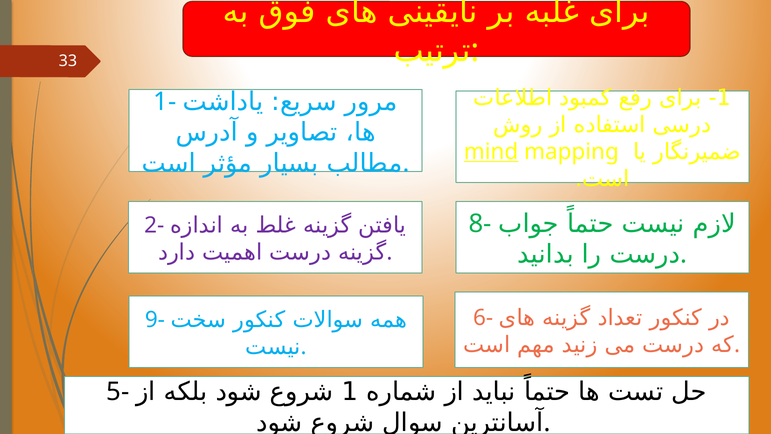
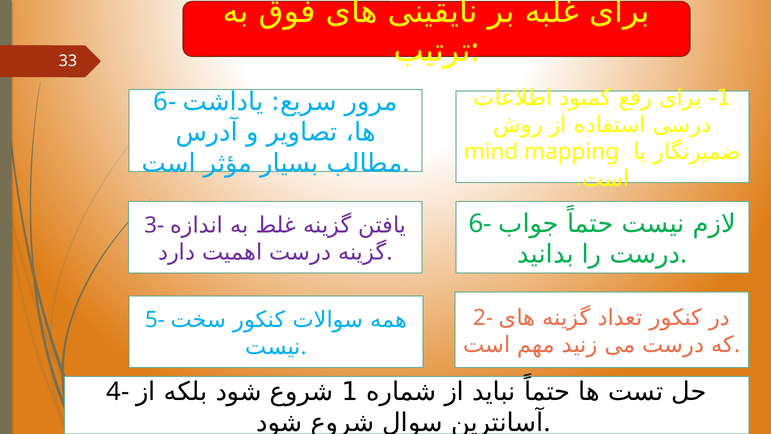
1-: 1- -> 6- (165, 101)
mind underline: present -> none (491, 152)
8-: 8- -> 6- (480, 223)
2-: 2- -> 3- (154, 225)
6-: 6- -> 2- (483, 318)
9-: 9- -> 5- (155, 319)
5-: 5- -> 4- (118, 391)
